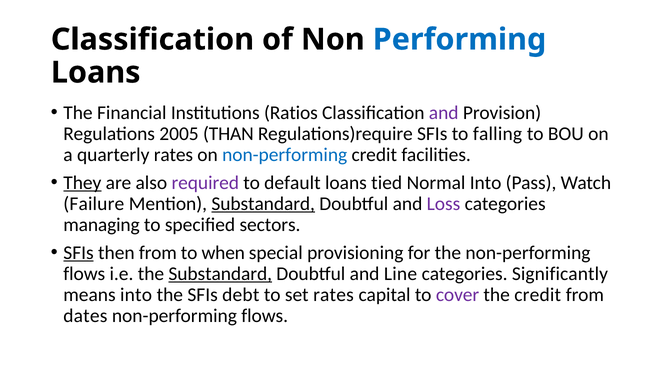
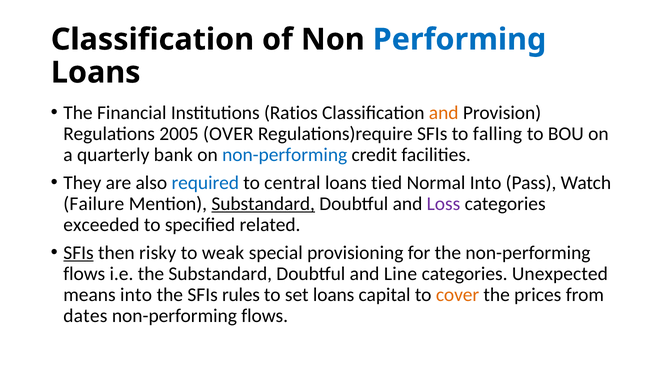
and colour: purple -> orange (444, 113)
THAN: THAN -> OVER (228, 134)
quarterly rates: rates -> bank (173, 155)
They underline: present -> none (82, 183)
required colour: purple -> blue (205, 183)
default: default -> central (292, 183)
managing: managing -> exceeded (101, 225)
sectors: sectors -> related (270, 225)
then from: from -> risky (158, 253)
when: when -> weak (223, 253)
Substandard underline: present -> none (220, 274)
Significantly: Significantly -> Unexpected (560, 274)
debt: debt -> rules (241, 295)
set rates: rates -> loans (334, 295)
cover colour: purple -> orange (458, 295)
the credit: credit -> prices (538, 295)
